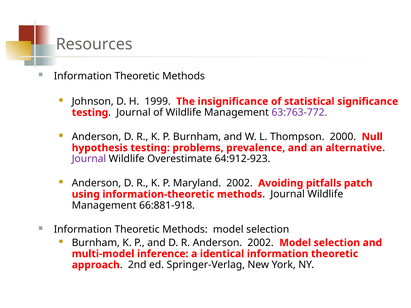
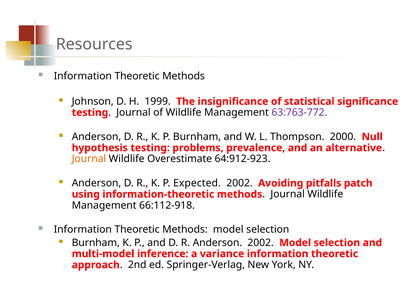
Journal colour: purple -> orange (89, 159)
Maryland: Maryland -> Expected (197, 183)
66:881-918: 66:881-918 -> 66:112-918 (167, 206)
identical: identical -> variance (222, 254)
